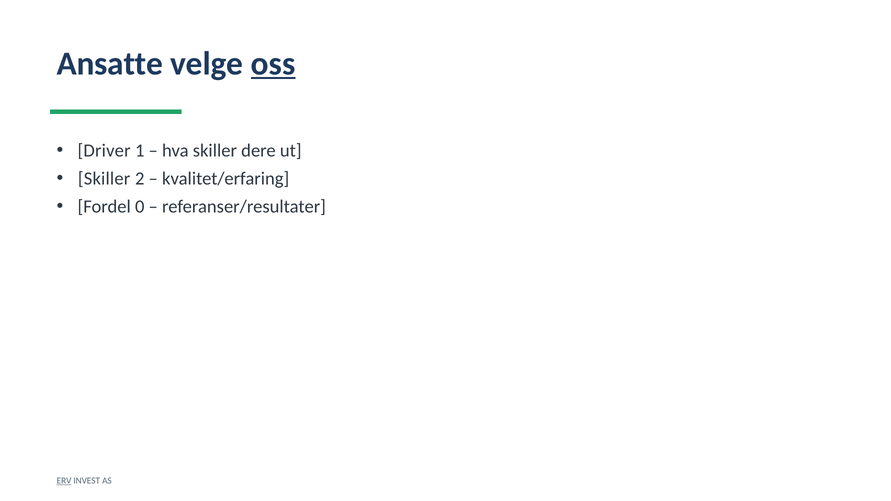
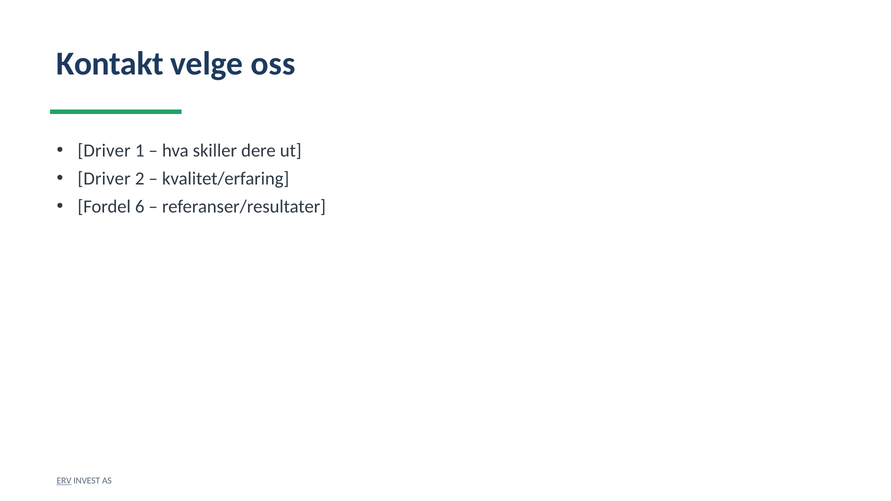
Ansatte: Ansatte -> Kontakt (110, 64)
oss underline: present -> none (273, 64)
Skiller: Skiller -> Driver (104, 179)
0: 0 -> 6 (140, 207)
